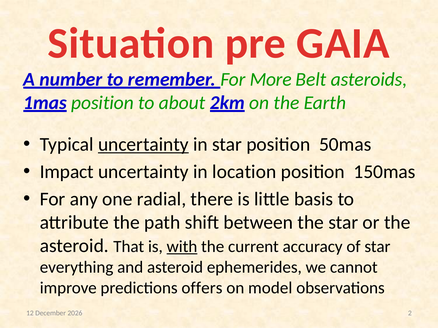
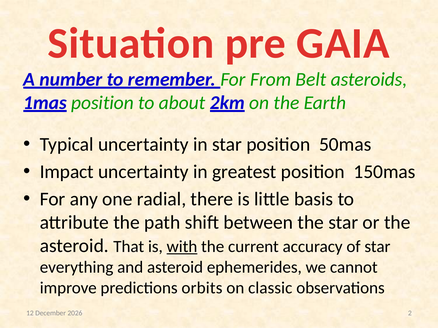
More: More -> From (271, 79)
uncertainty underline: present -> none (143, 145)
location: location -> greatest (244, 172)
offers: offers -> orbits (202, 288)
model: model -> classic (270, 288)
